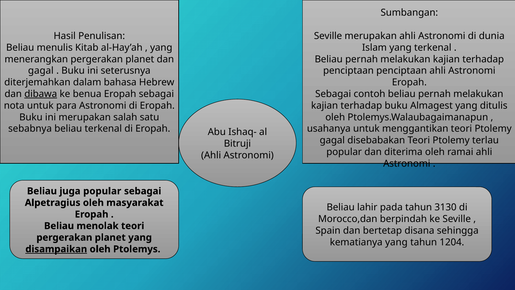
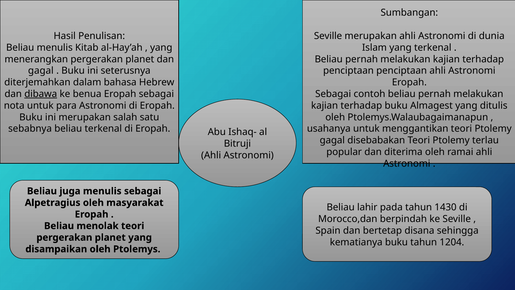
juga popular: popular -> menulis (102, 191)
3130: 3130 -> 1430 (446, 207)
kematianya yang: yang -> buku (396, 242)
disampaikan underline: present -> none (56, 249)
